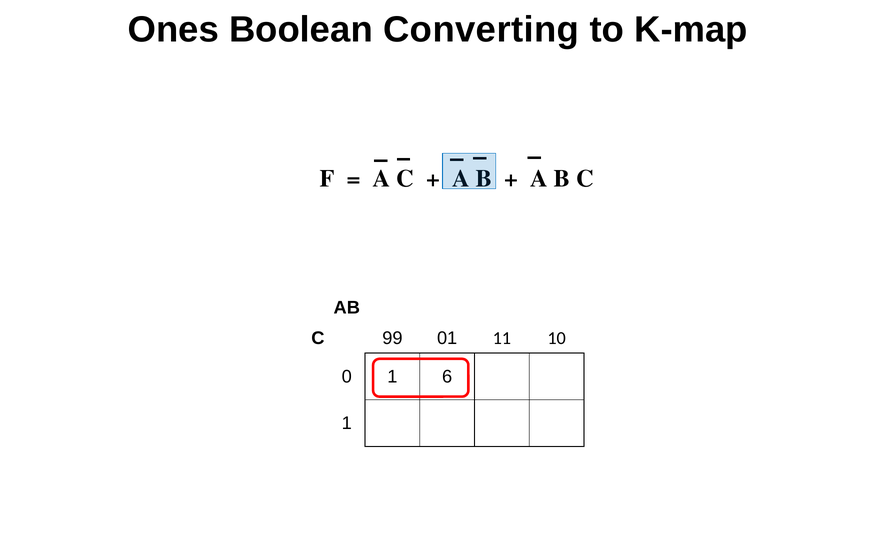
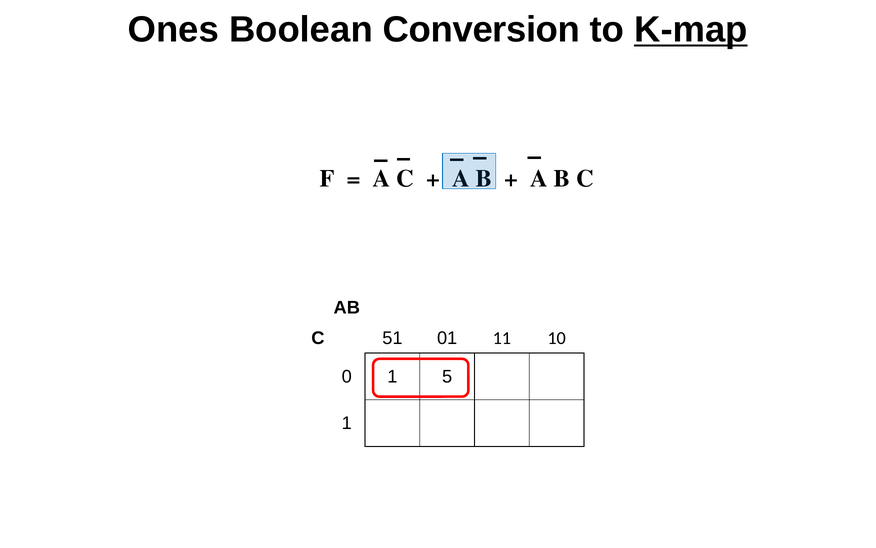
Converting: Converting -> Conversion (481, 30)
K-map underline: none -> present (691, 30)
99: 99 -> 51 (392, 338)
6: 6 -> 5 (447, 376)
